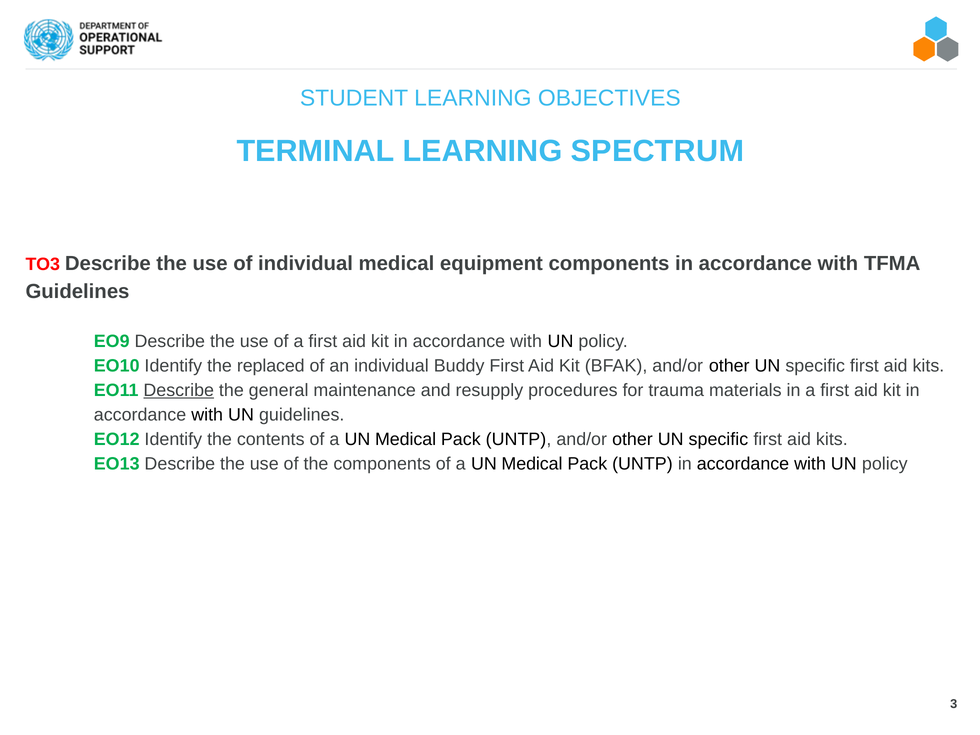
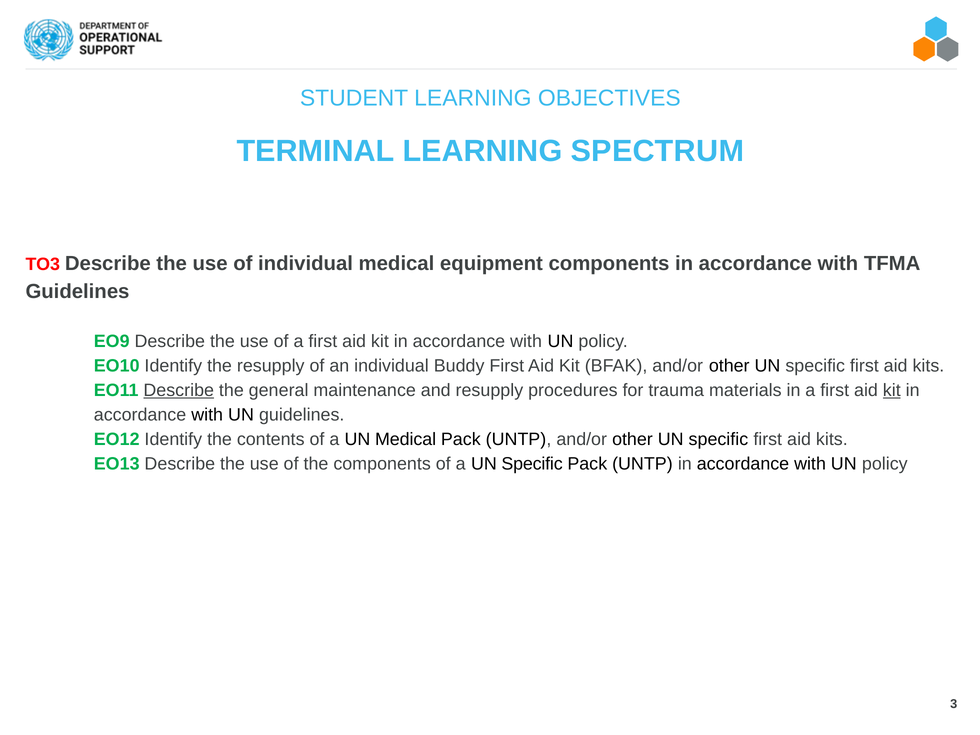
the replaced: replaced -> resupply (271, 366)
kit underline: none -> present (892, 390)
Medical: Medical -> Specific (532, 464)
